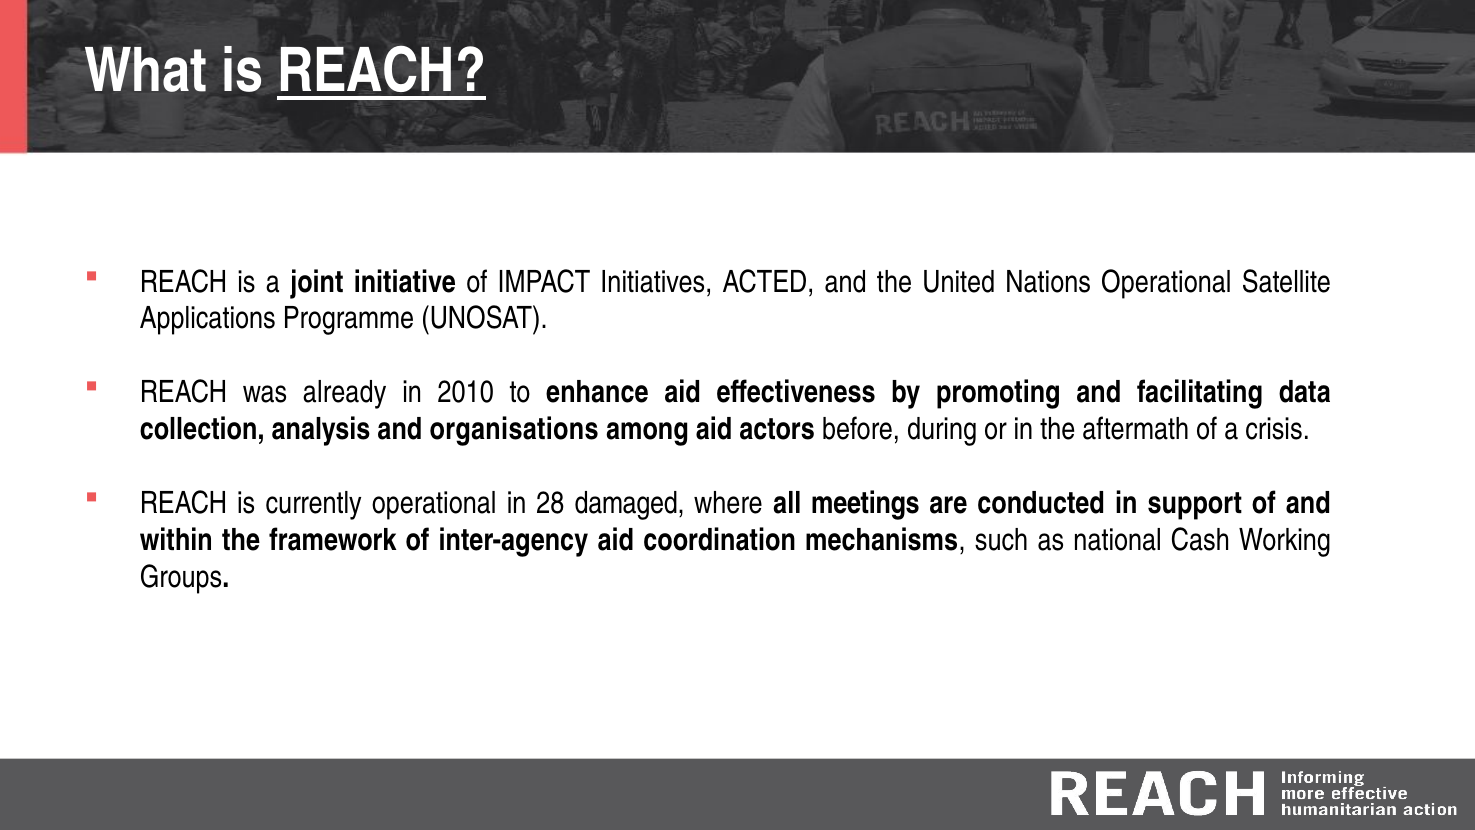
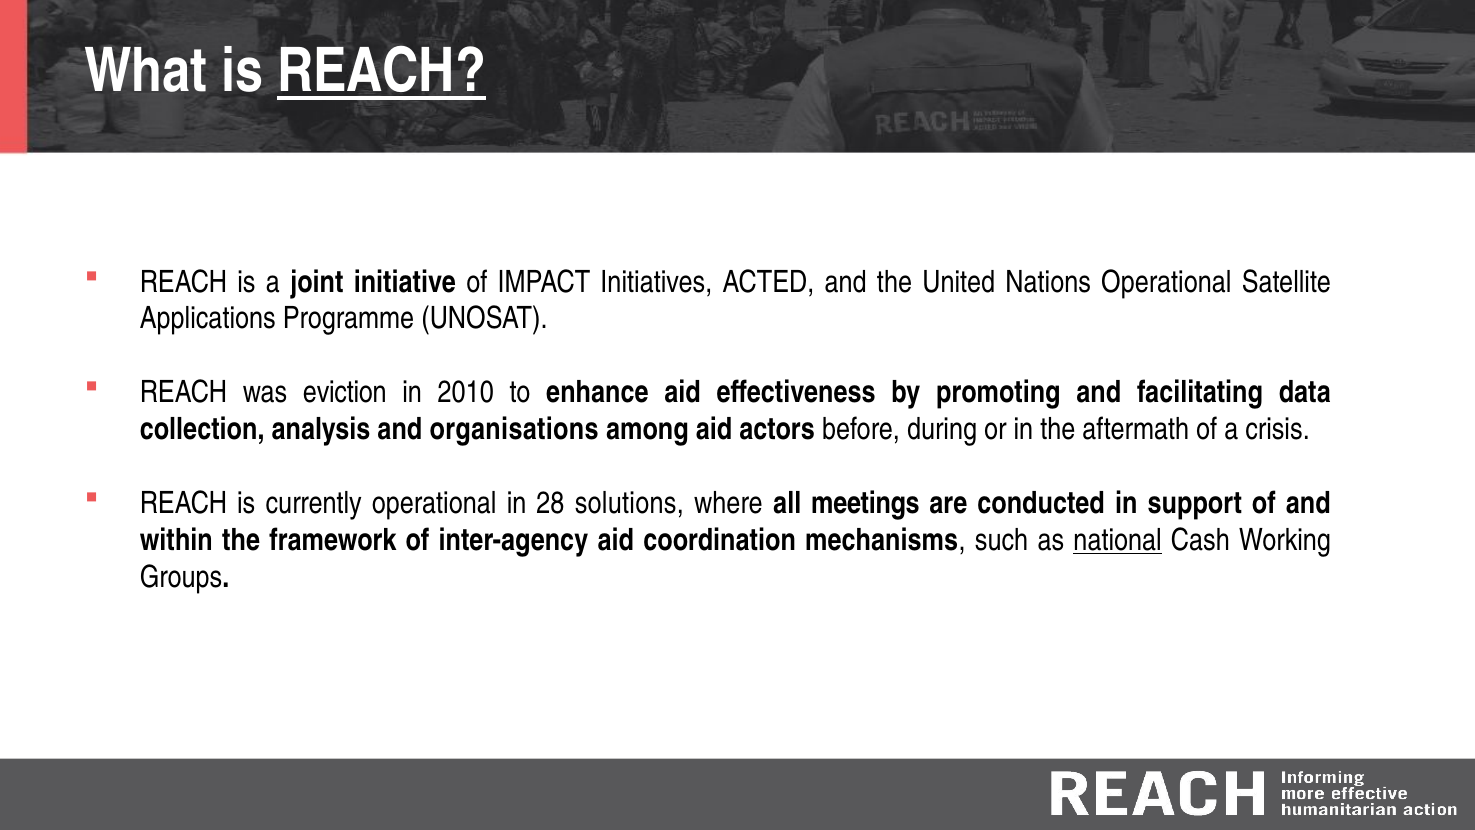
already: already -> eviction (345, 392)
damaged: damaged -> solutions (629, 503)
national underline: none -> present (1118, 540)
